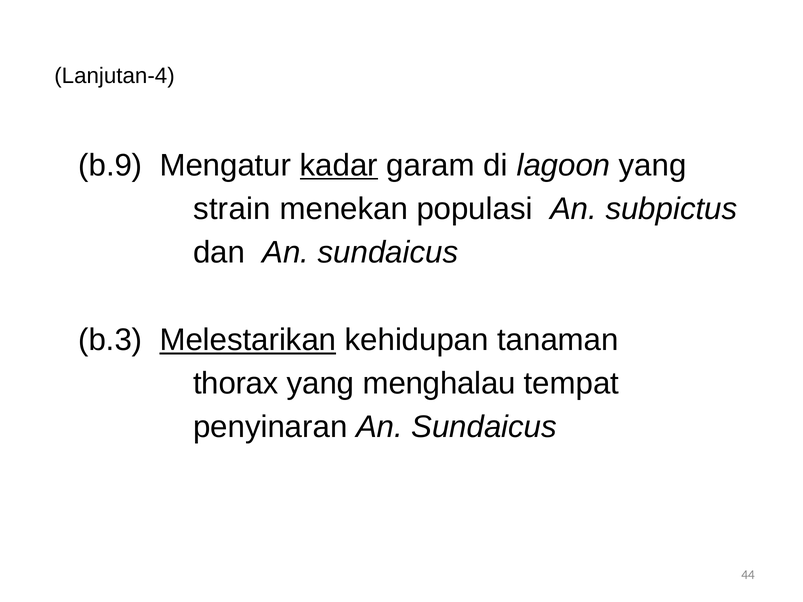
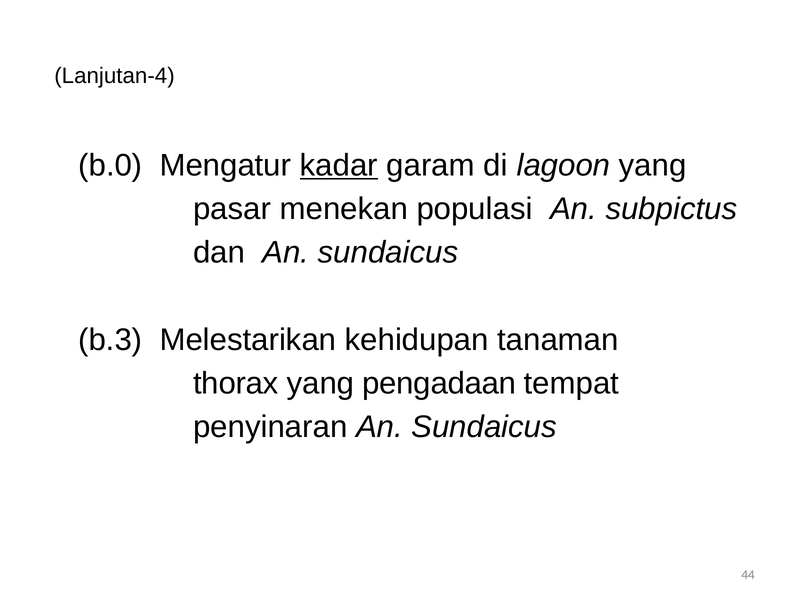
b.9: b.9 -> b.0 (110, 165)
strain: strain -> pasar (232, 209)
Melestarikan underline: present -> none (248, 340)
menghalau: menghalau -> pengadaan (439, 384)
